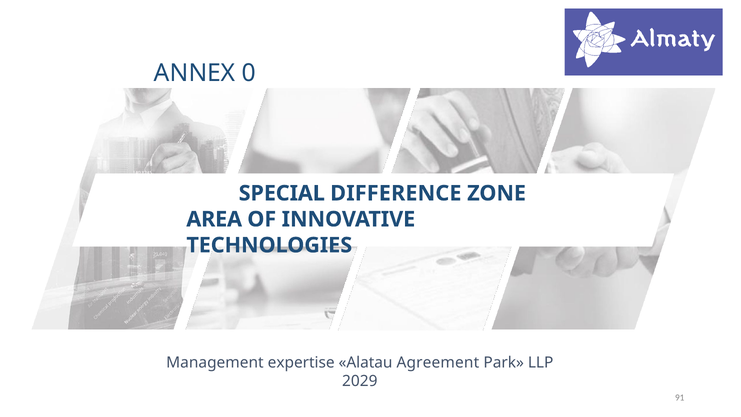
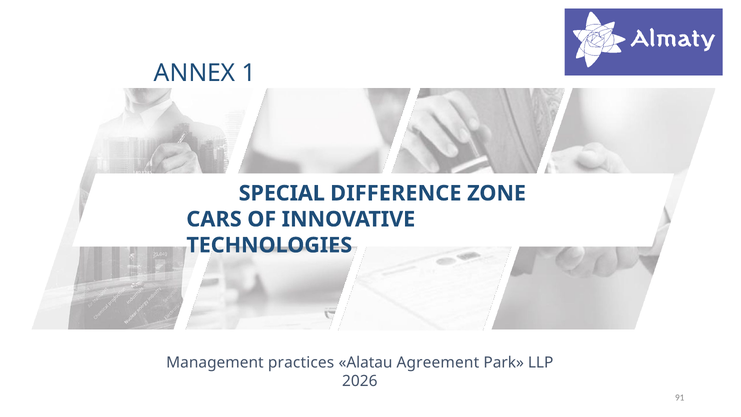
0: 0 -> 1 (249, 73)
AREA: AREA -> CARS (214, 219)
expertise: expertise -> practices (301, 362)
2029: 2029 -> 2026 (360, 381)
